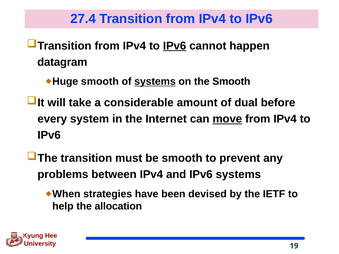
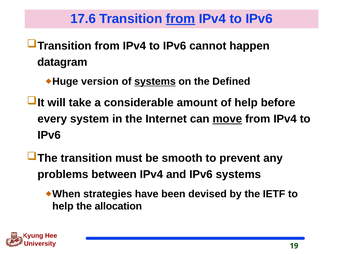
27.4: 27.4 -> 17.6 (83, 19)
from underline: none -> present (181, 19)
IPv6 underline: present -> none (175, 46)
Huge smooth: smooth -> version (100, 82)
the Smooth: Smooth -> Defined (231, 82)
of dual: dual -> help (246, 103)
